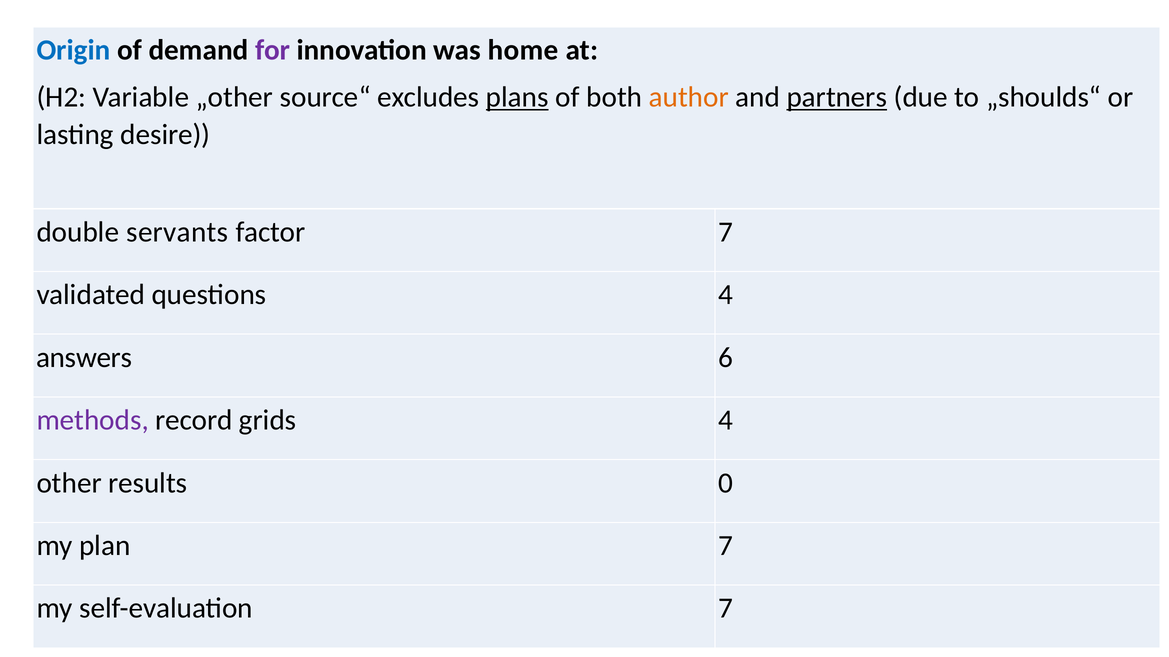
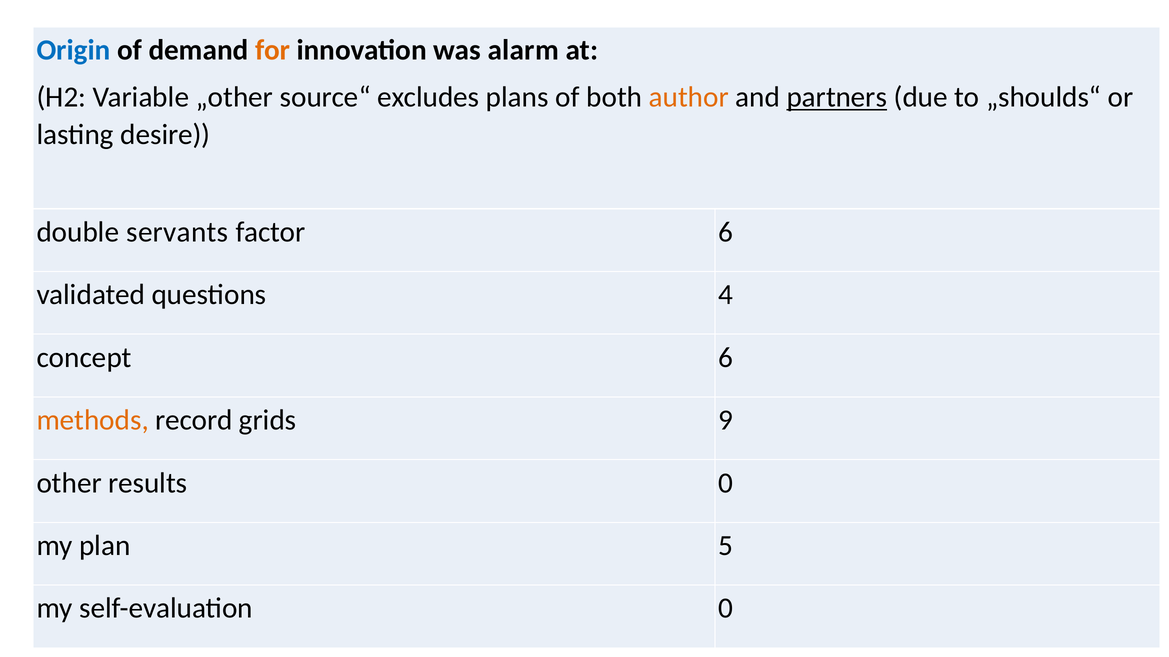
for colour: purple -> orange (273, 50)
home: home -> alarm (523, 50)
plans underline: present -> none (517, 97)
factor 7: 7 -> 6 (726, 232)
answers: answers -> concept (84, 358)
methods colour: purple -> orange (93, 421)
grids 4: 4 -> 9 (726, 421)
plan 7: 7 -> 5 (726, 546)
self-evaluation 7: 7 -> 0 (726, 609)
